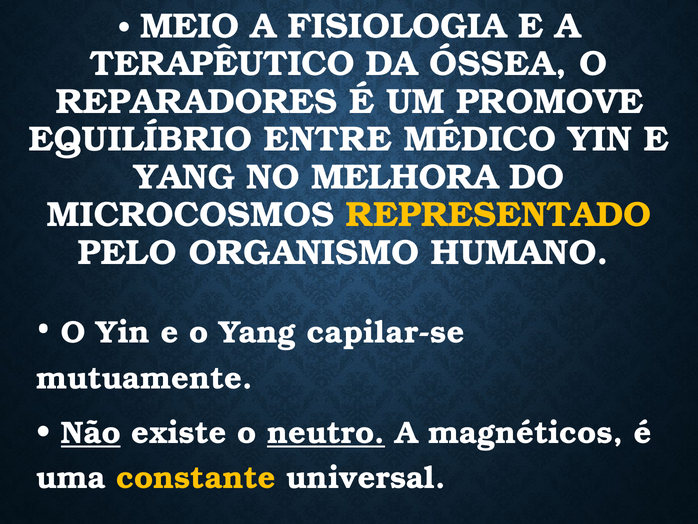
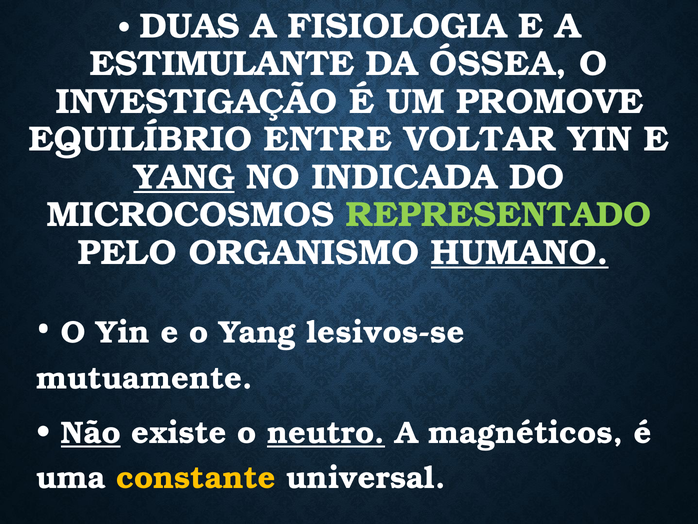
MEIO: MEIO -> DUAS (190, 26)
TERAPÊUTICO: TERAPÊUTICO -> ESTIMULANTE (222, 64)
REPARADORES: REPARADORES -> INVESTIGAÇÃO (197, 101)
MÉDICO: MÉDICO -> VOLTAR (480, 139)
YANG underline: none -> present (184, 177)
MELHORA: MELHORA -> INDICADA (404, 177)
REPRESENTADO colour: yellow -> light green (499, 215)
HUMANO underline: none -> present (520, 252)
capilar-se: capilar-se -> lesivos-se (386, 332)
